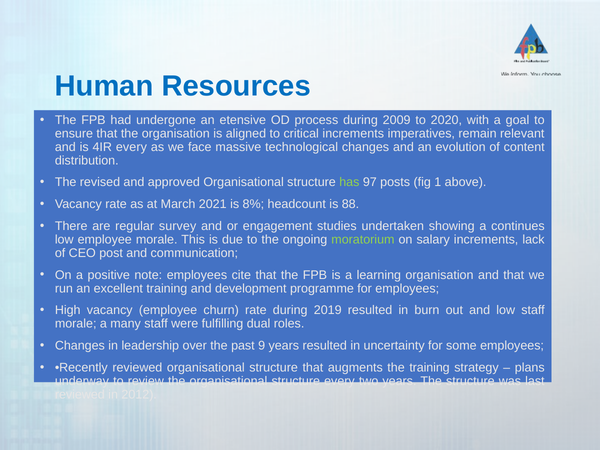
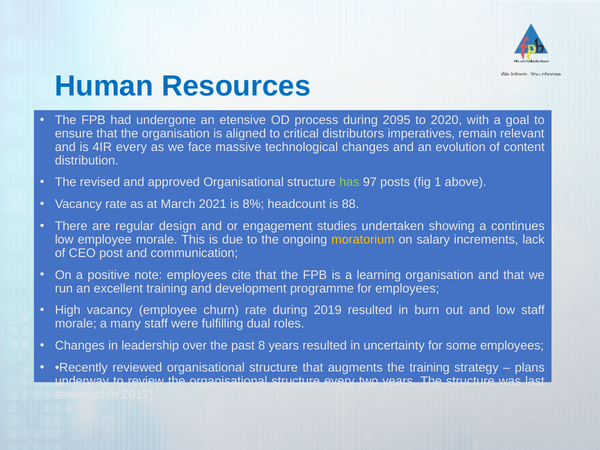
2009: 2009 -> 2095 (397, 120)
critical increments: increments -> distributors (353, 133)
survey: survey -> design (178, 226)
moratorium colour: light green -> yellow (363, 240)
9: 9 -> 8 (262, 346)
